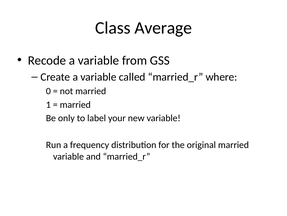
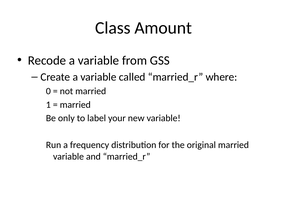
Average: Average -> Amount (163, 28)
